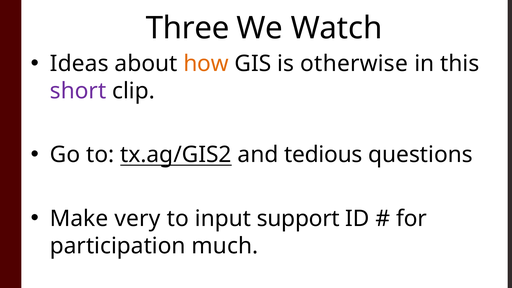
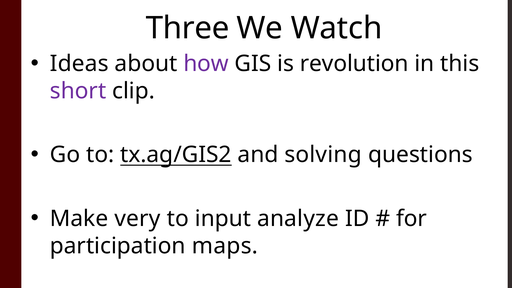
how colour: orange -> purple (206, 64)
otherwise: otherwise -> revolution (354, 64)
tedious: tedious -> solving (323, 155)
support: support -> analyze (298, 219)
much: much -> maps (225, 246)
